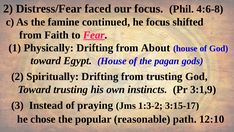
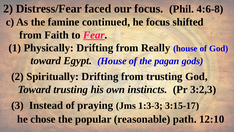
About: About -> Really (156, 48)
3:1,9: 3:1,9 -> 3:2,3 (203, 89)
1:3-2: 1:3-2 -> 1:3-3 (150, 105)
